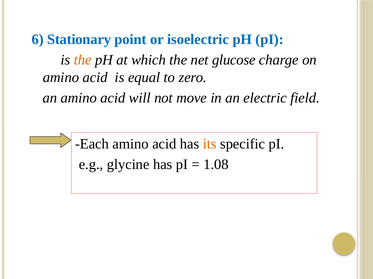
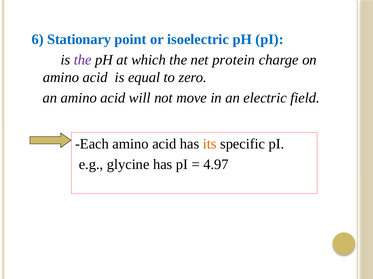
the colour: orange -> purple (83, 60)
glucose: glucose -> protein (234, 60)
1.08: 1.08 -> 4.97 (216, 165)
